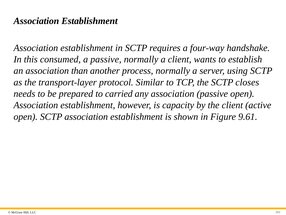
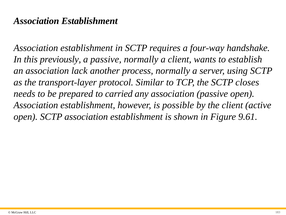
consumed: consumed -> previously (60, 59)
than: than -> lack (79, 71)
capacity: capacity -> possible (178, 105)
